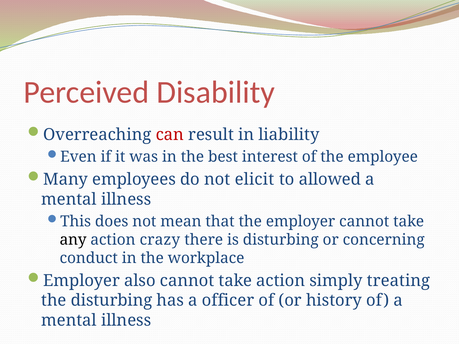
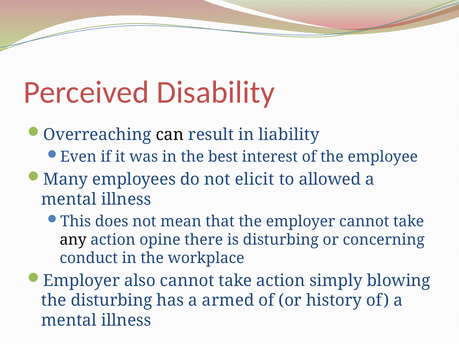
can colour: red -> black (170, 135)
crazy: crazy -> opine (160, 240)
treating: treating -> blowing (399, 281)
officer: officer -> armed (228, 301)
